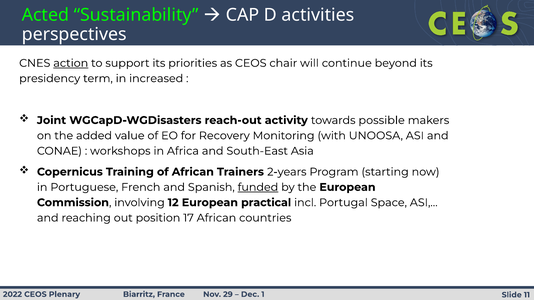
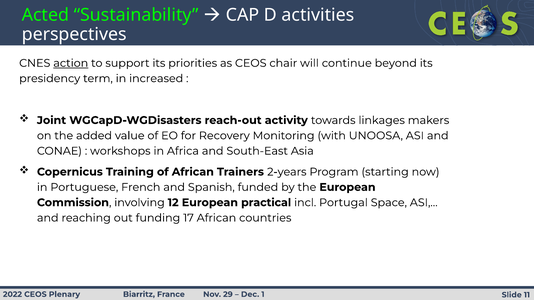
possible: possible -> linkages (382, 120)
funded underline: present -> none (258, 187)
position: position -> funding (158, 218)
